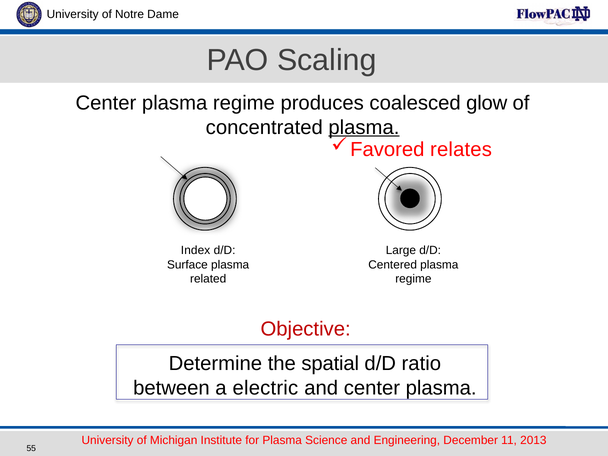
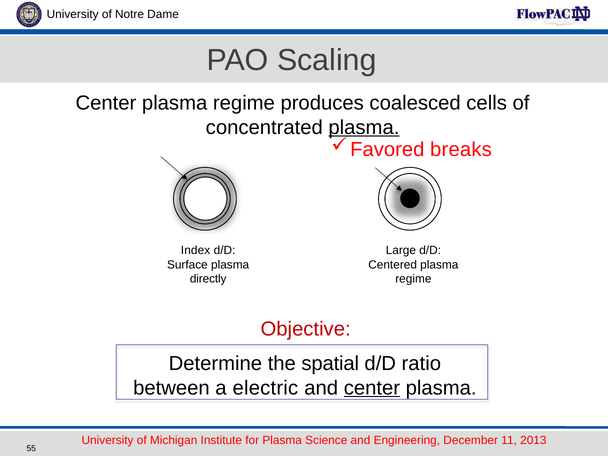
glow: glow -> cells (487, 103)
relates: relates -> breaks (461, 149)
related: related -> directly (208, 279)
center underline: none -> present (372, 388)
